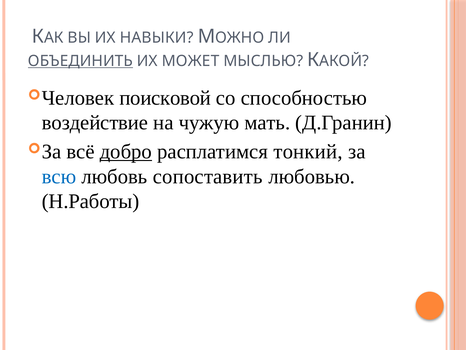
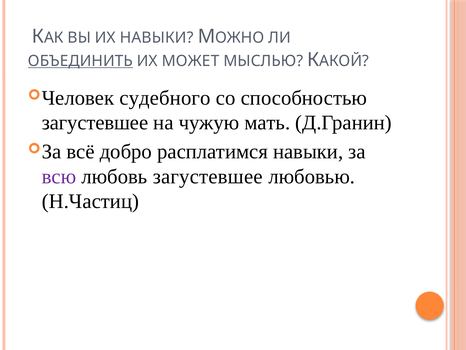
поисковой: поисковой -> судебного (165, 98)
воздействие: воздействие -> загустевшее (95, 123)
добро underline: present -> none (126, 151)
расплатимся тонкий: тонкий -> навыки (308, 151)
всю colour: blue -> purple (59, 176)
любовь сопоставить: сопоставить -> загустевшее (208, 176)
Н.Работы: Н.Работы -> Н.Частиц (90, 201)
